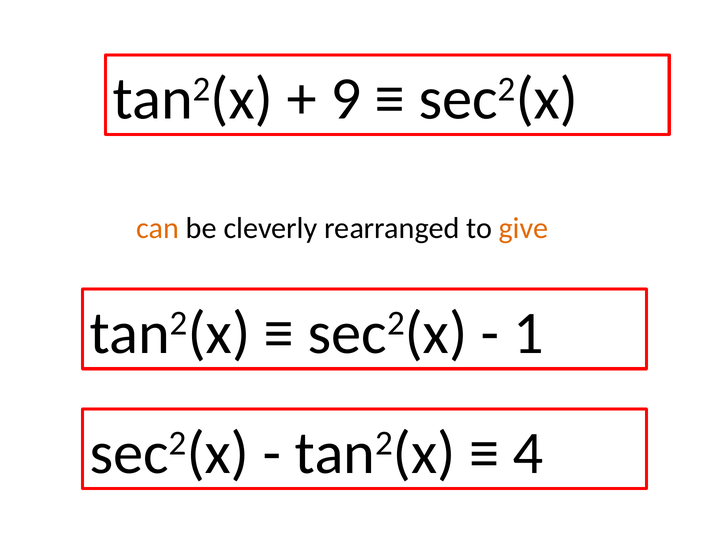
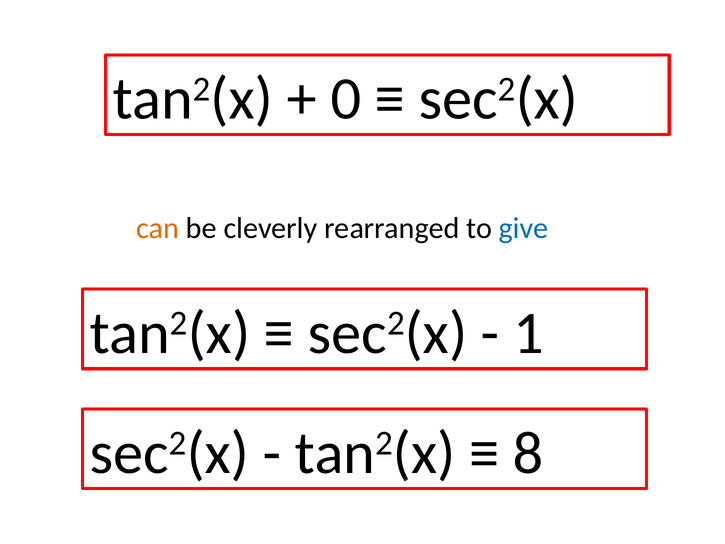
9: 9 -> 0 (346, 99)
give colour: orange -> blue (524, 228)
4: 4 -> 8 (528, 453)
